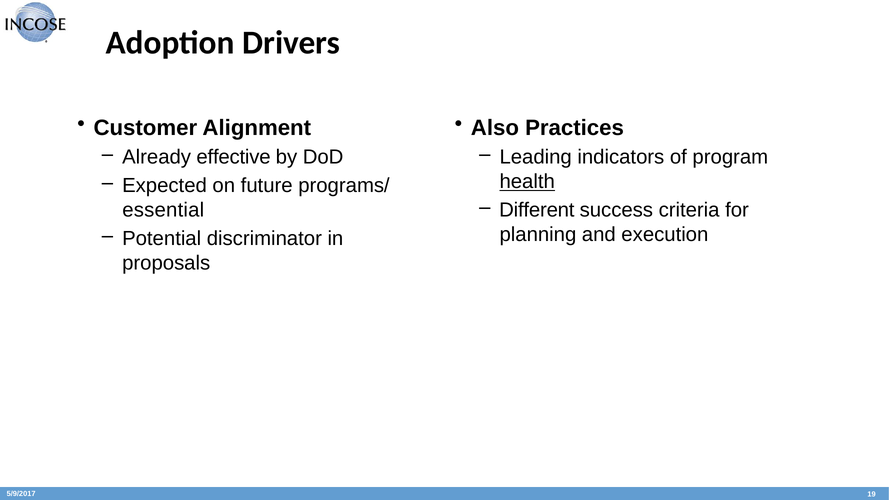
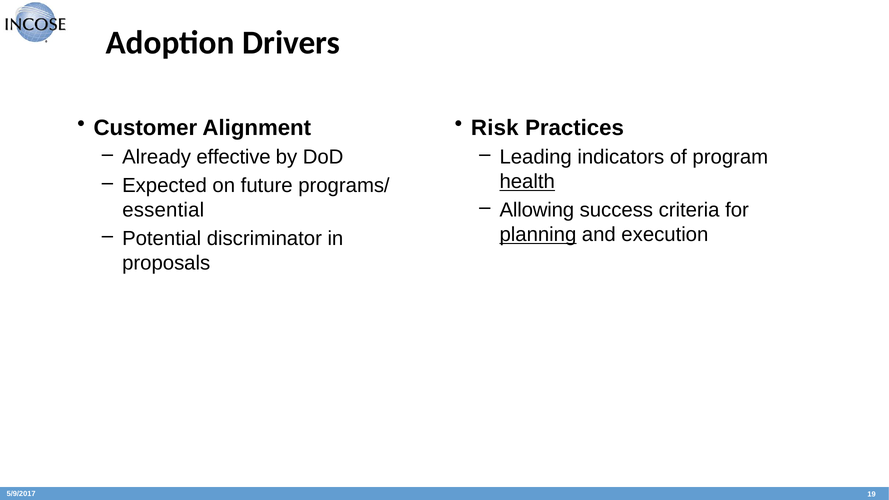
Also: Also -> Risk (495, 128)
Different: Different -> Allowing (537, 210)
planning underline: none -> present (538, 235)
